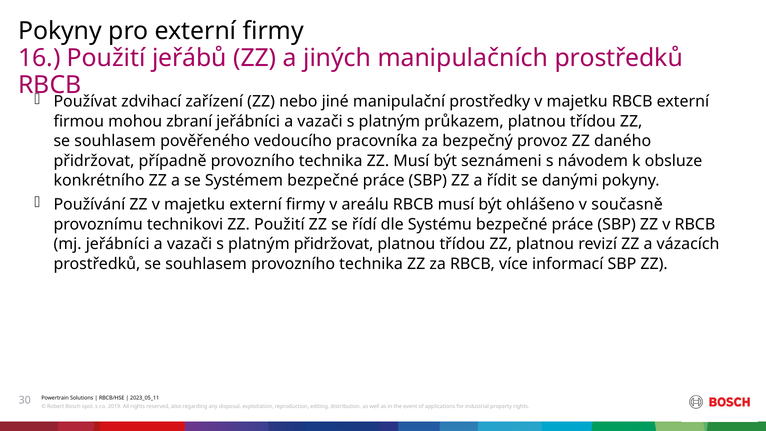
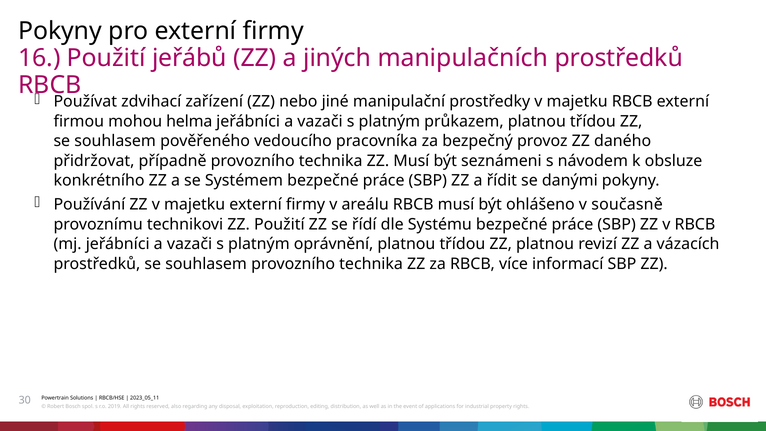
zbraní: zbraní -> helma (189, 121)
platným přidržovat: přidržovat -> oprávnění (334, 244)
